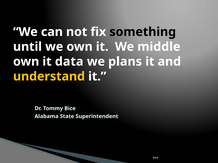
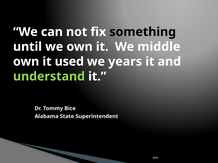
data: data -> used (69, 62)
plans: plans -> years (125, 62)
understand colour: yellow -> light green (49, 77)
